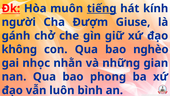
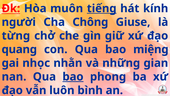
Đượm: Đượm -> Chông (90, 22)
gánh: gánh -> từng (16, 36)
không: không -> quang (19, 49)
nghèo: nghèo -> miệng (151, 49)
bao underline: none -> present (73, 76)
